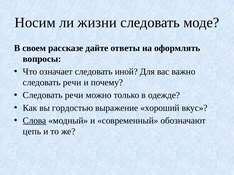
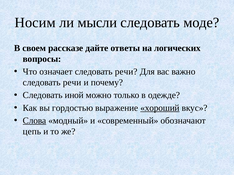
жизни: жизни -> мысли (97, 23)
оформлять: оформлять -> логических (177, 48)
означает следовать иной: иной -> речи (126, 72)
речи: речи -> иной (74, 95)
хороший underline: none -> present (160, 108)
